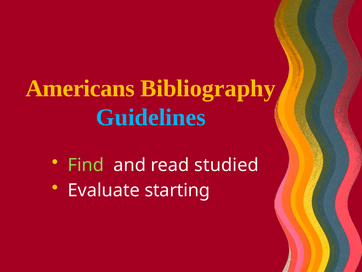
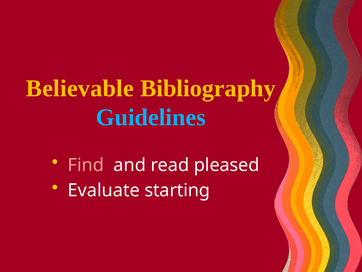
Americans: Americans -> Believable (80, 88)
Find colour: light green -> pink (86, 165)
studied: studied -> pleased (227, 165)
